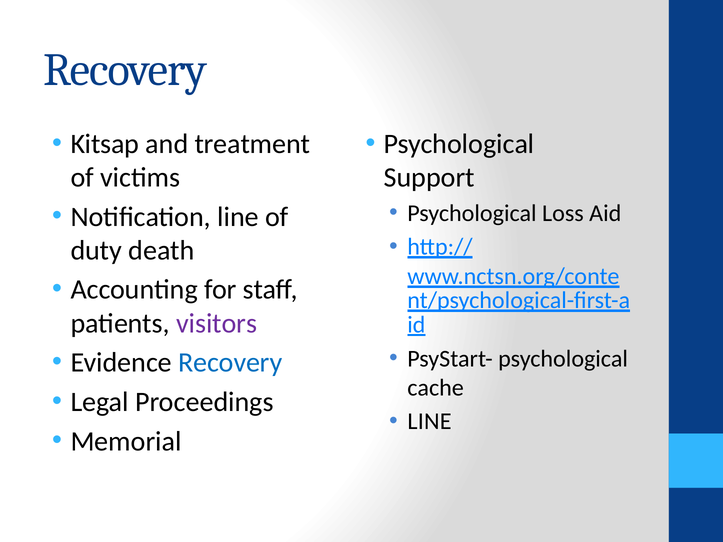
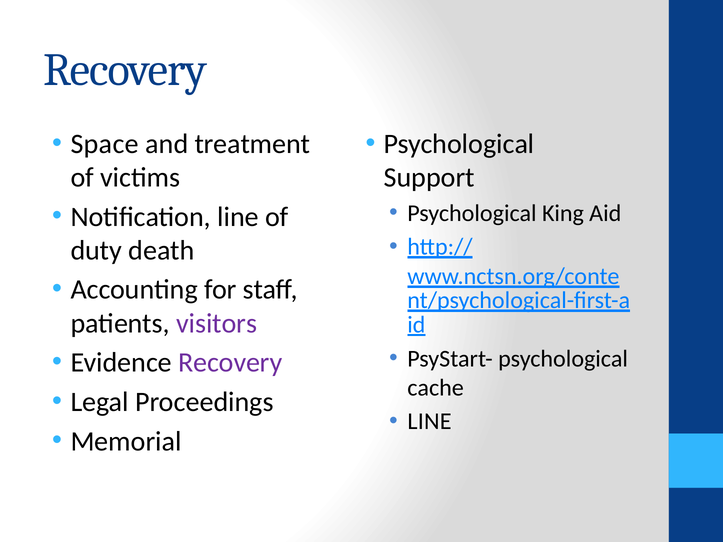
Kitsap: Kitsap -> Space (105, 144)
Loss: Loss -> King (563, 213)
Recovery colour: blue -> purple (230, 363)
